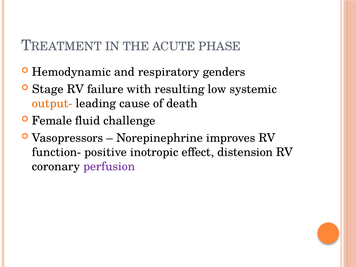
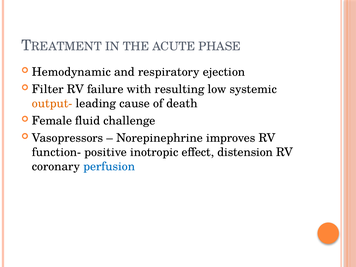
genders: genders -> ejection (224, 72)
Stage: Stage -> Filter (48, 89)
perfusion colour: purple -> blue (109, 166)
